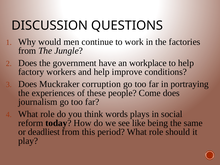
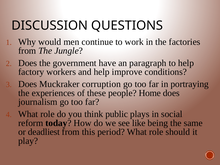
workplace: workplace -> paragraph (148, 63)
Come: Come -> Home (150, 93)
words: words -> public (117, 114)
